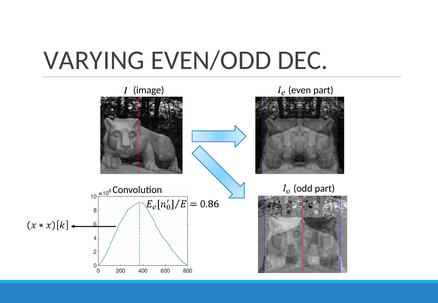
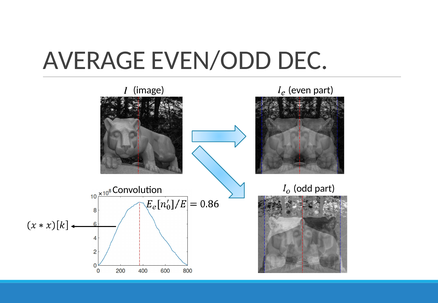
VARYING: VARYING -> AVERAGE (94, 60)
